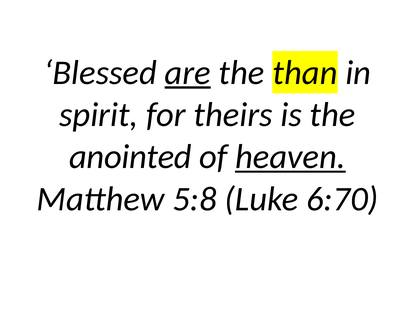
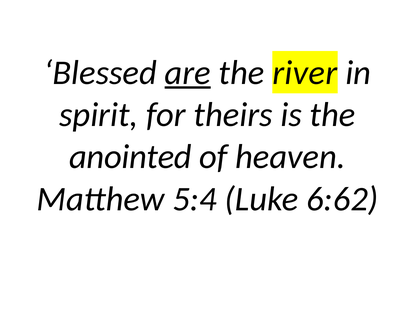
than: than -> river (305, 73)
heaven underline: present -> none (290, 157)
5:8: 5:8 -> 5:4 (195, 199)
6:70: 6:70 -> 6:62 (342, 199)
